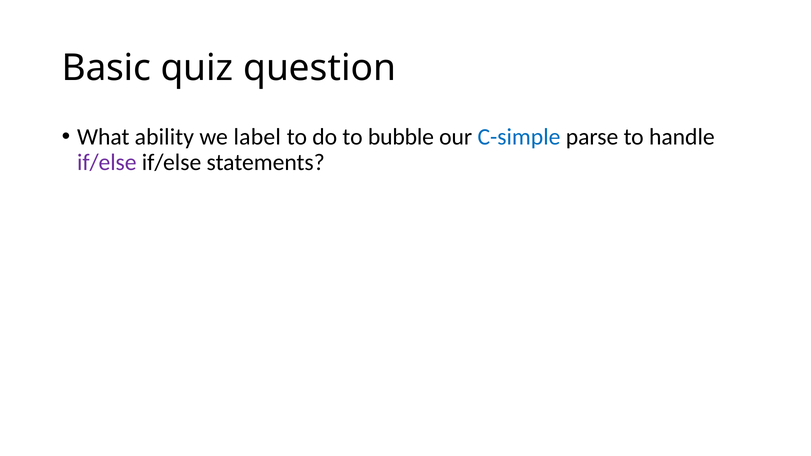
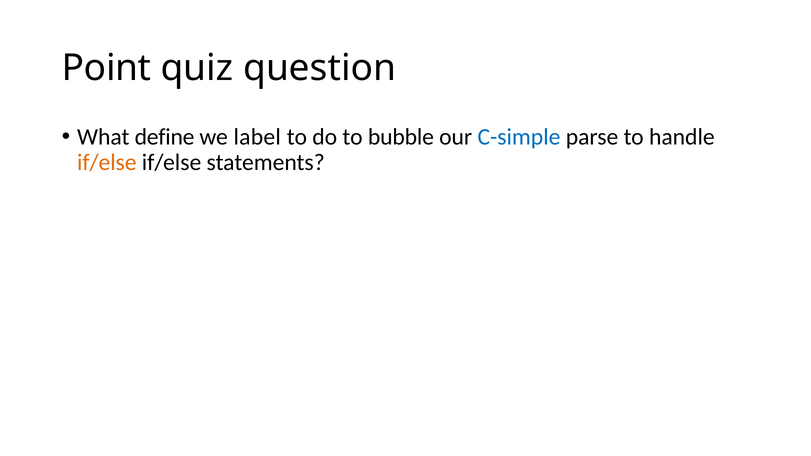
Basic: Basic -> Point (107, 68)
ability: ability -> define (165, 137)
if/else colour: purple -> orange (107, 163)
